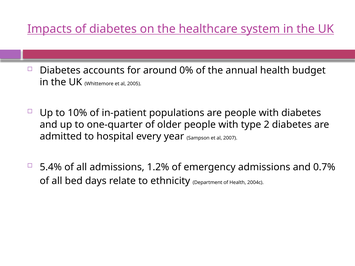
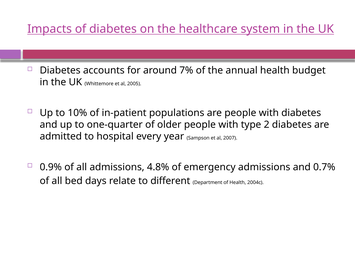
0%: 0% -> 7% (186, 70)
5.4%: 5.4% -> 0.9% (51, 167)
1.2%: 1.2% -> 4.8% (158, 167)
ethnicity: ethnicity -> different (170, 181)
